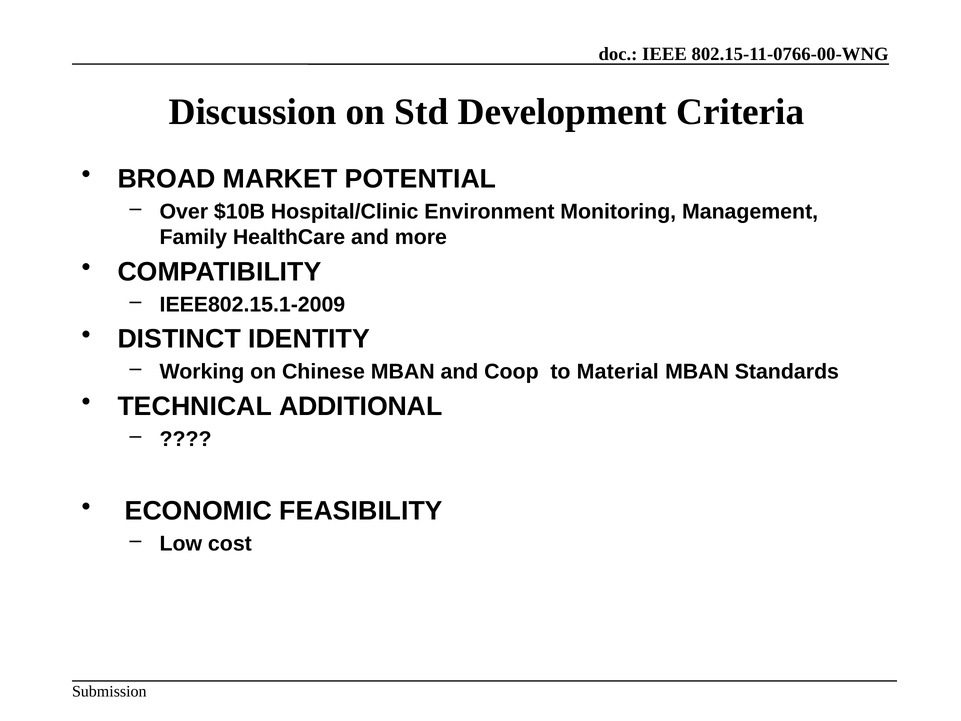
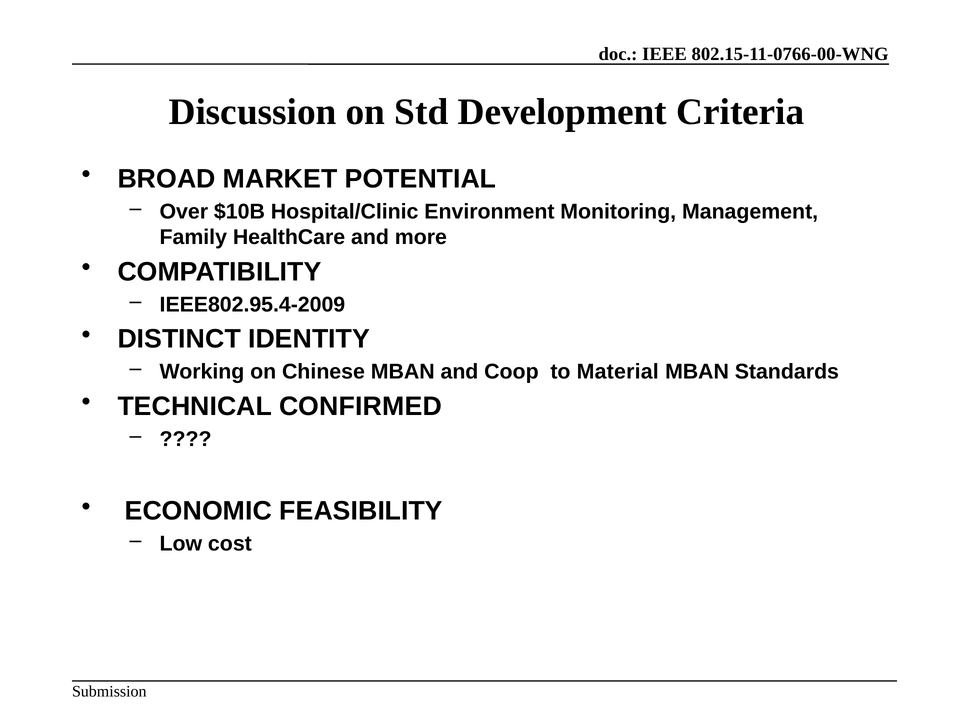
IEEE802.15.1-2009: IEEE802.15.1-2009 -> IEEE802.95.4-2009 (252, 304)
ADDITIONAL: ADDITIONAL -> CONFIRMED (361, 406)
